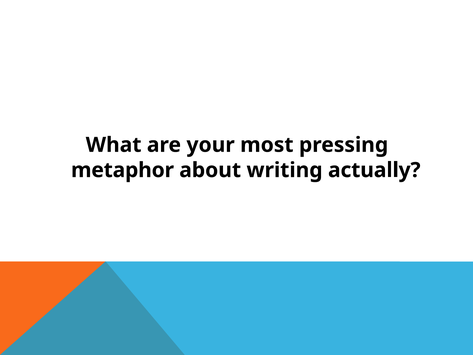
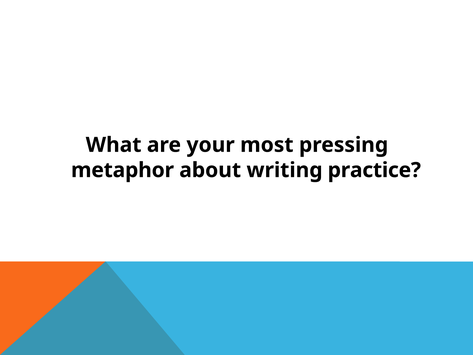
actually: actually -> practice (374, 170)
